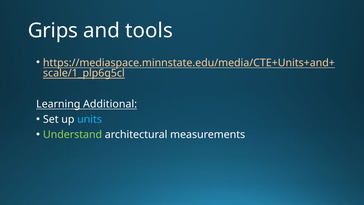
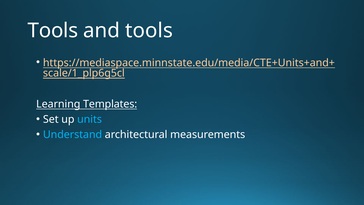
Grips: Grips -> Tools (53, 31)
Additional: Additional -> Templates (110, 104)
Understand colour: light green -> light blue (73, 134)
